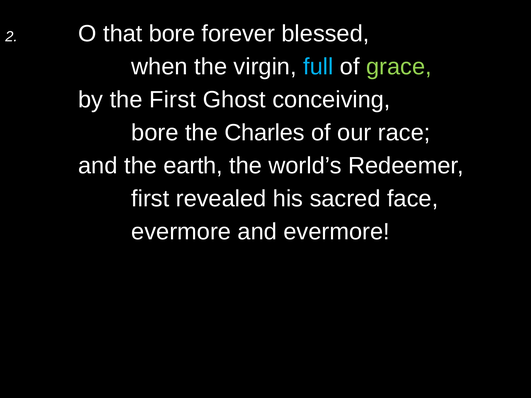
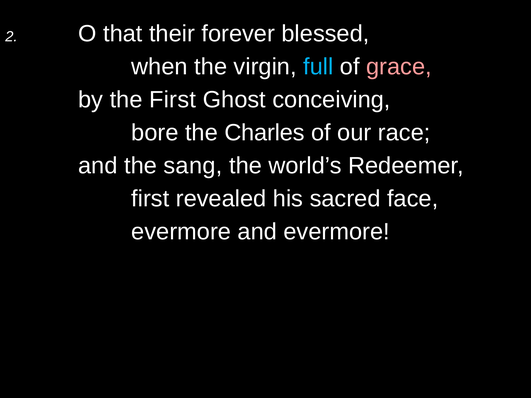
that bore: bore -> their (172, 34)
grace colour: light green -> pink (399, 67)
earth: earth -> sang (193, 166)
